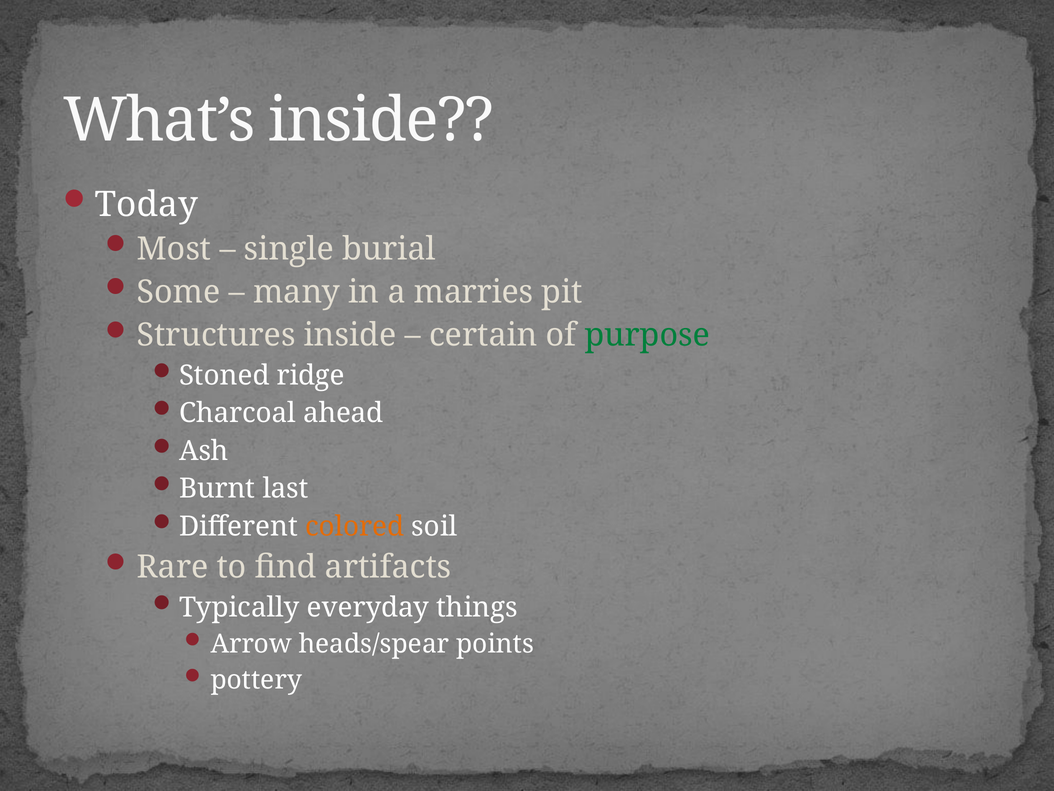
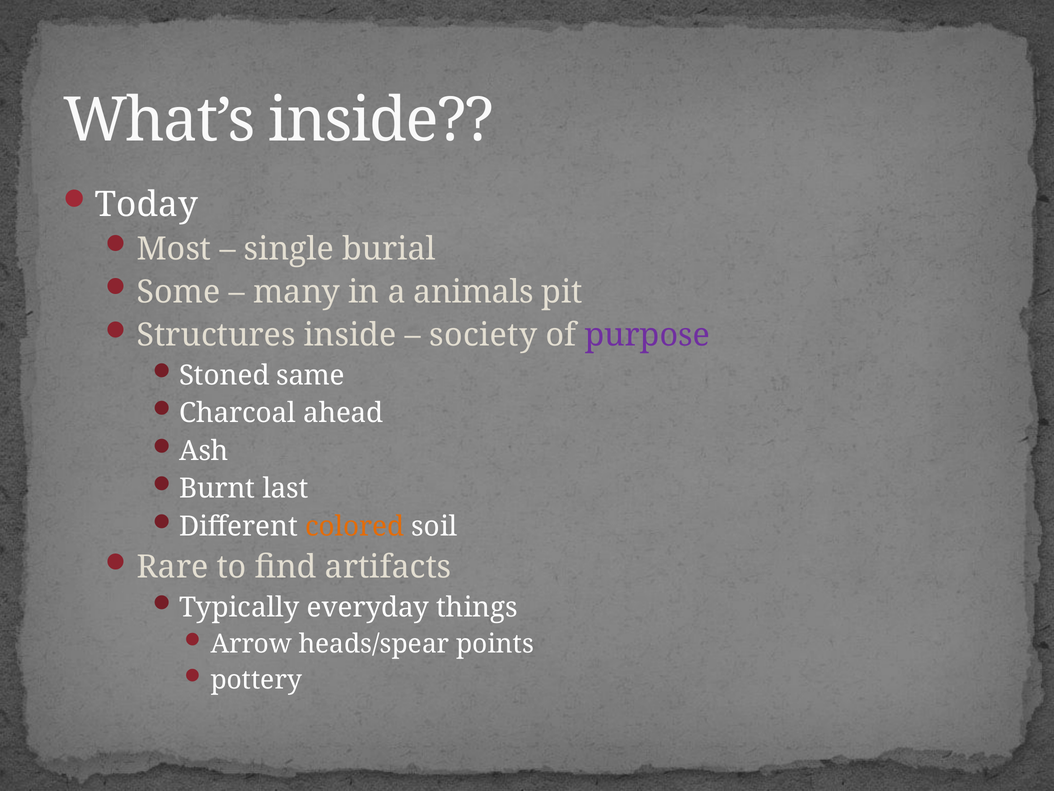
marries: marries -> animals (474, 292)
certain: certain -> society (483, 335)
purpose colour: green -> purple (647, 335)
ridge: ridge -> same (311, 375)
